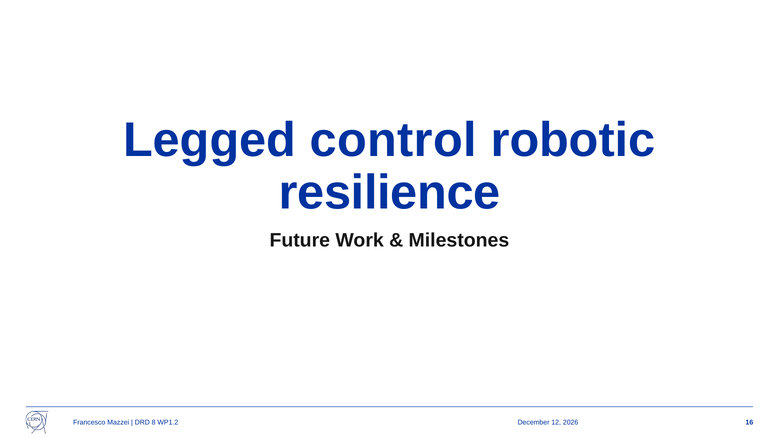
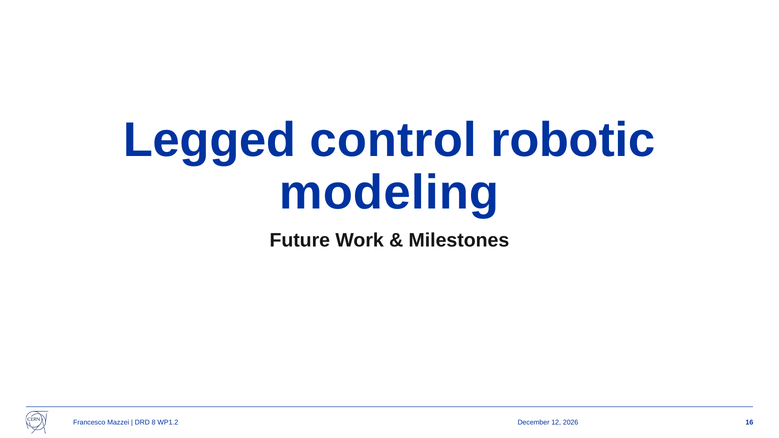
resilience: resilience -> modeling (389, 193)
